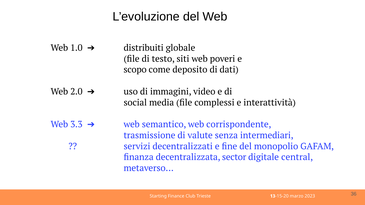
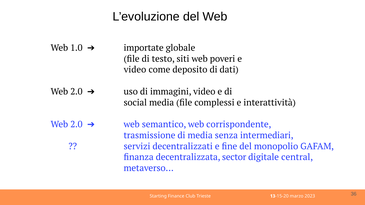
distribuiti: distribuiti -> importate (144, 48)
scopo: scopo -> video (135, 70)
3.3: 3.3 -> 2.0 (76, 125)
di valute: valute -> media (200, 136)
